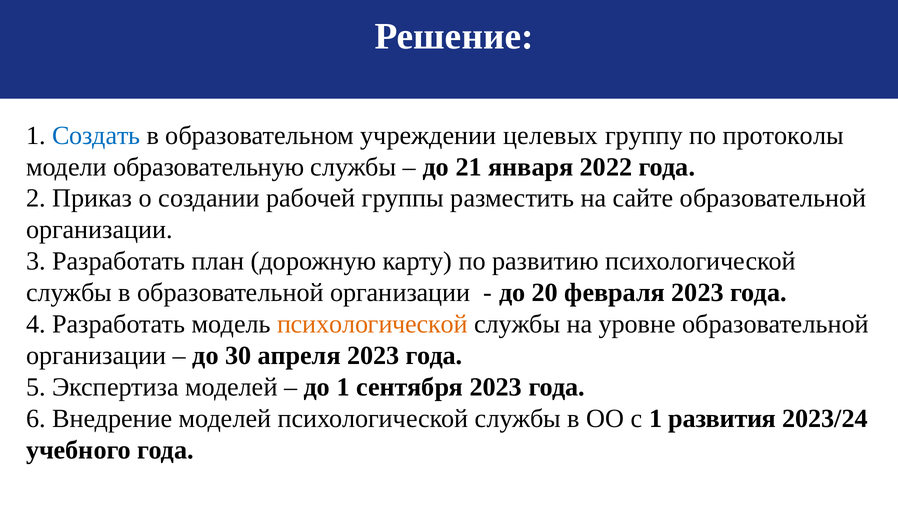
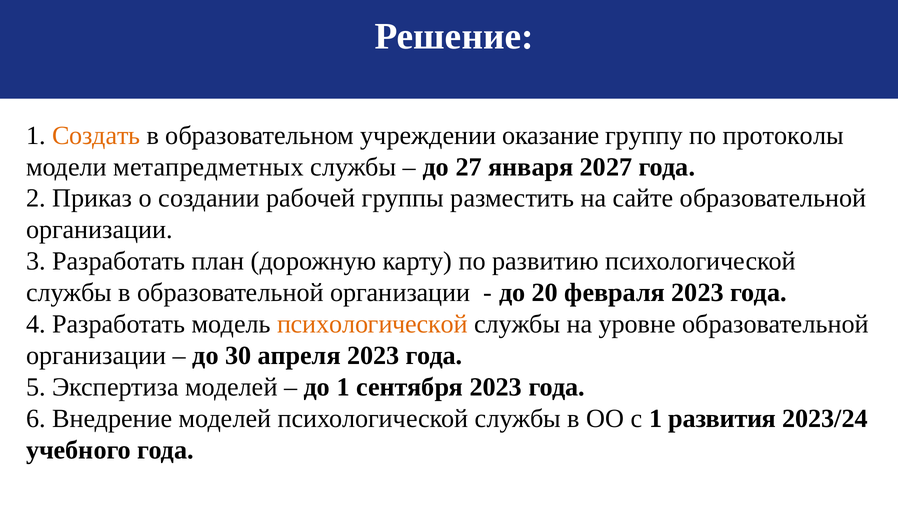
Создать colour: blue -> orange (96, 135)
целевых: целевых -> оказание (551, 135)
образовательную: образовательную -> метапредметных (209, 167)
21: 21 -> 27 (469, 167)
2022: 2022 -> 2027 (606, 167)
